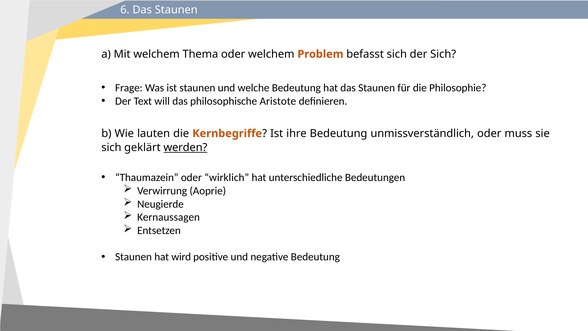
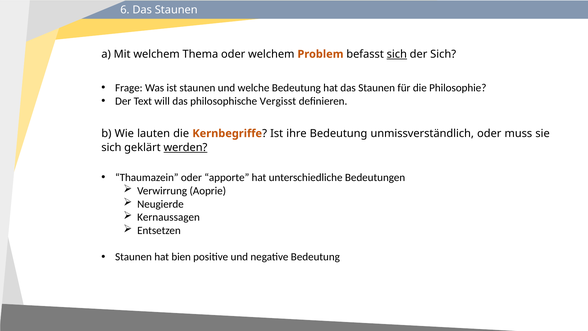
sich underline: none -> present (397, 54)
Aristote: Aristote -> Vergisst (278, 101)
wirklich: wirklich -> apporte (227, 177)
wird: wird -> bien (181, 257)
